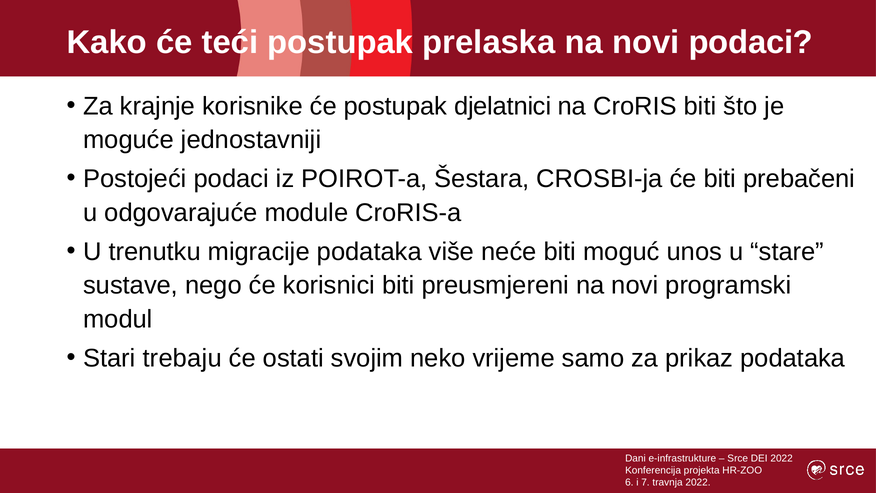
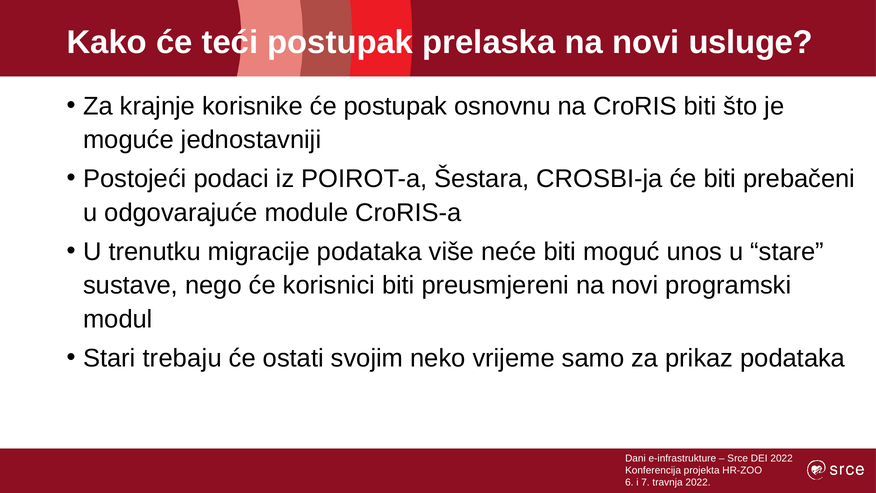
novi podaci: podaci -> usluge (751, 43)
djelatnici: djelatnici -> osnovnu (503, 106)
